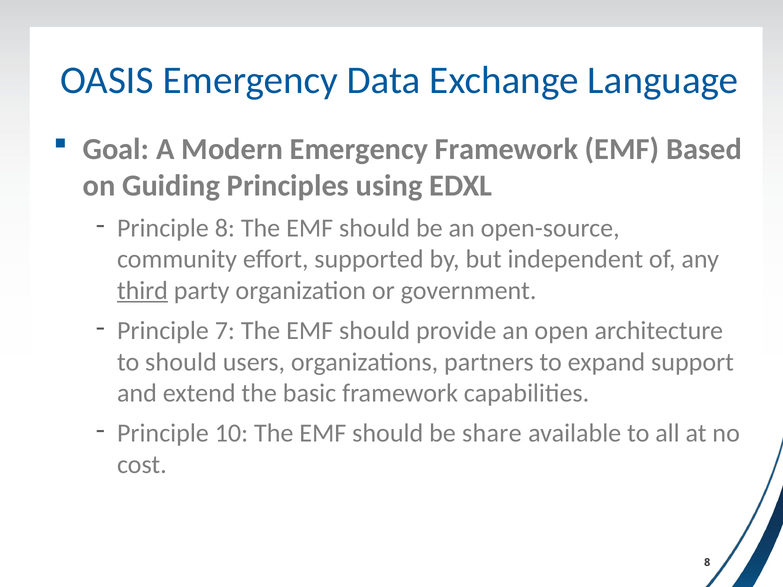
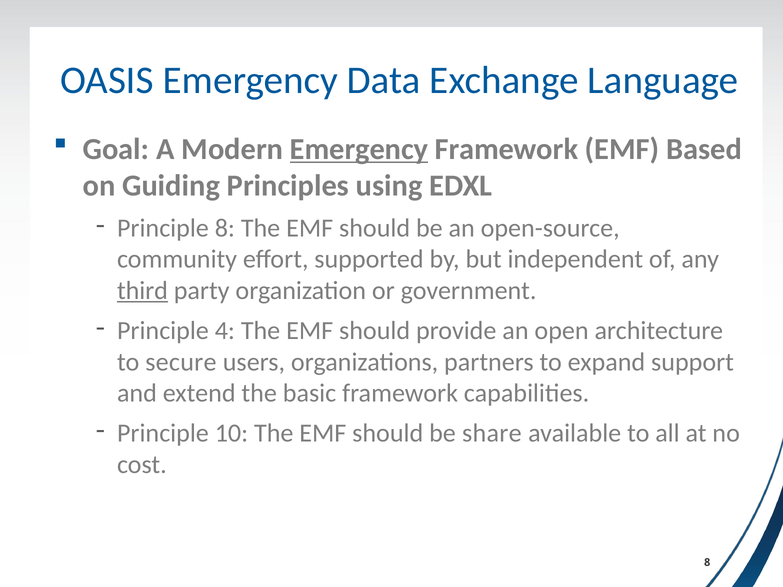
Emergency underline: none -> present (359, 149)
7: 7 -> 4 (225, 331)
to should: should -> secure (181, 362)
